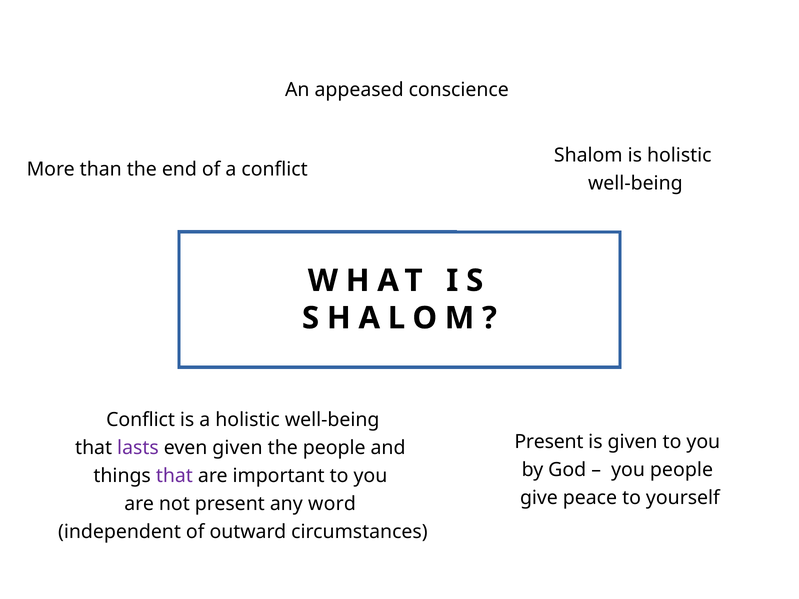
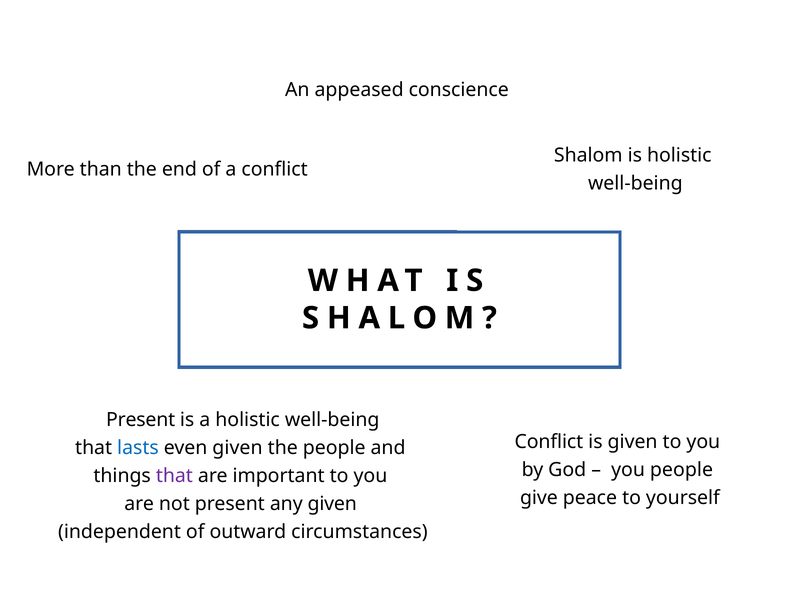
Conflict: Conflict -> Present (141, 420)
Present: Present -> Conflict (549, 442)
lasts colour: purple -> blue (138, 448)
any word: word -> given (332, 504)
